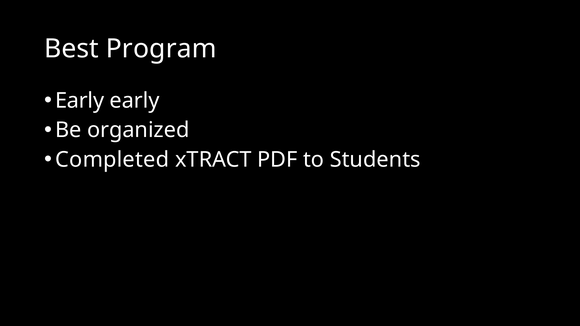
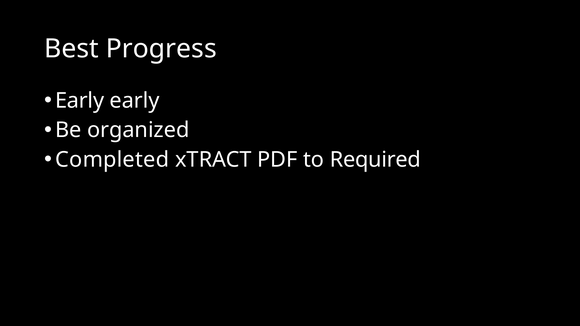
Program: Program -> Progress (161, 49)
Students: Students -> Required (375, 160)
